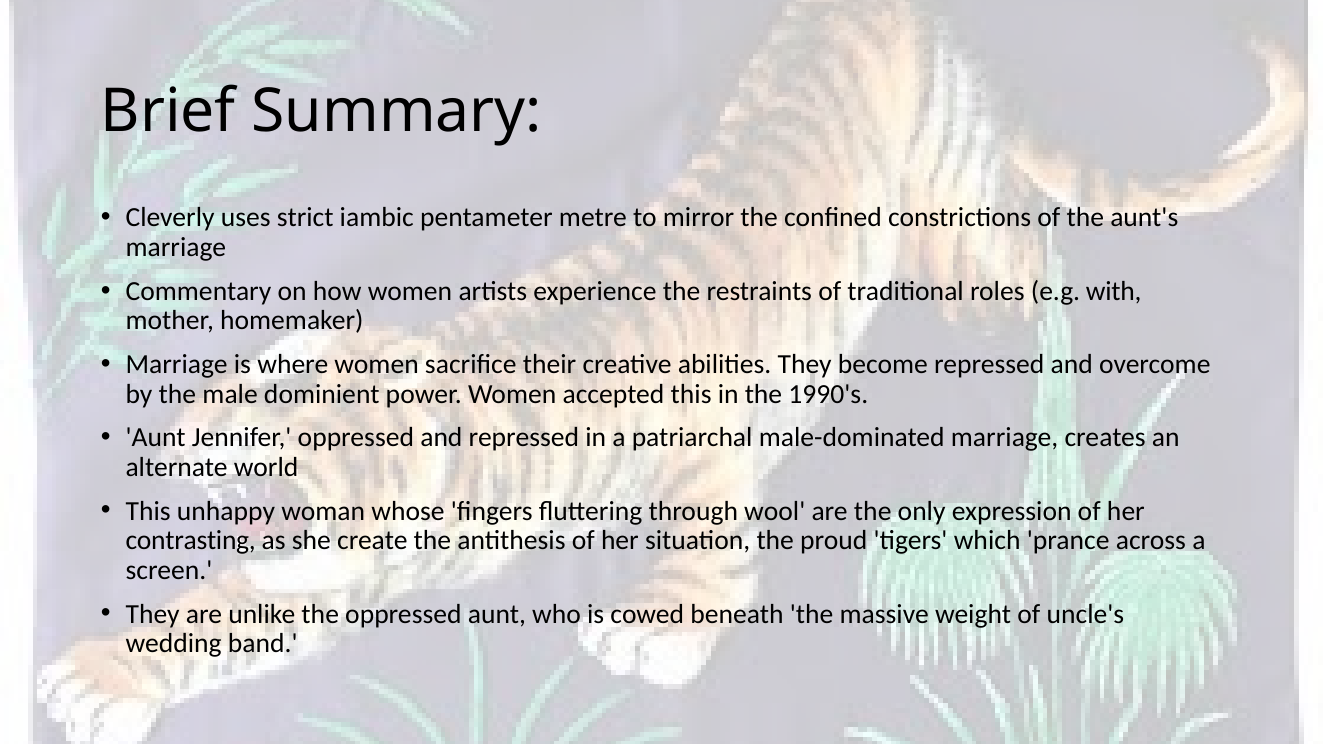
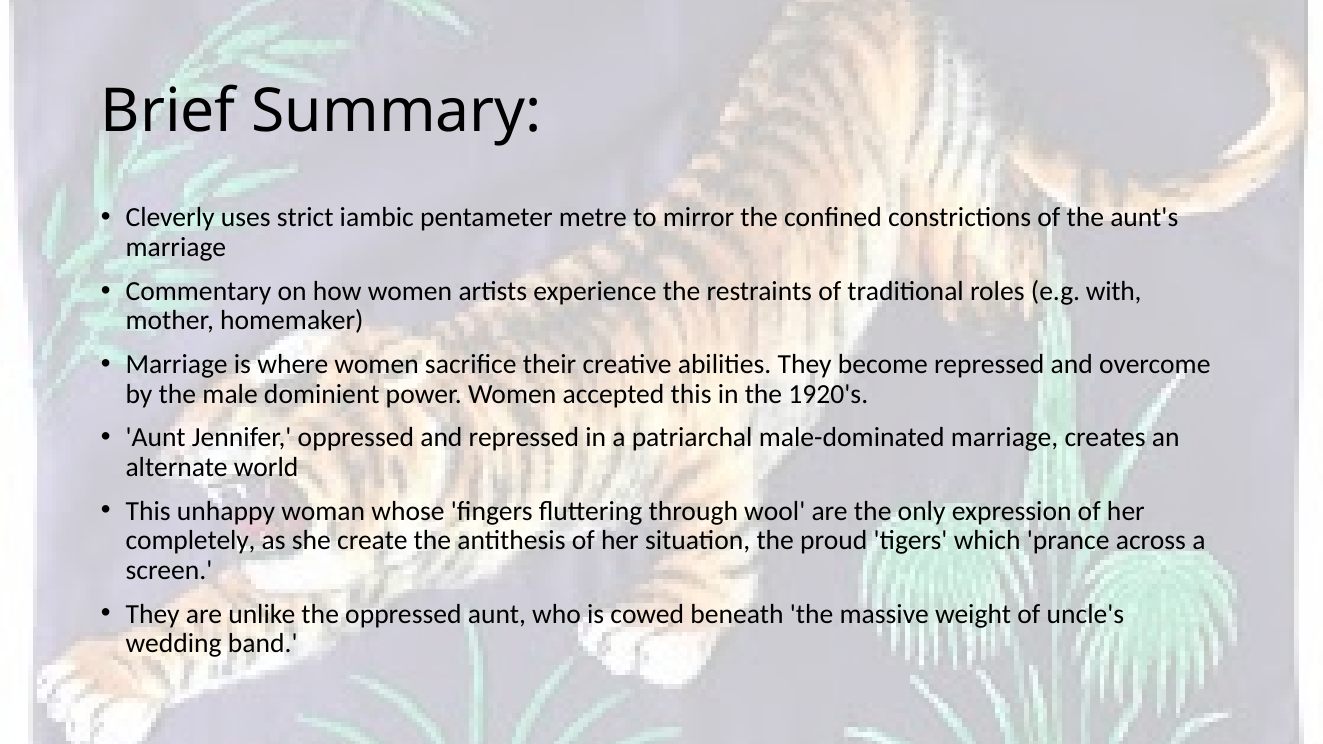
1990's: 1990's -> 1920's (828, 394)
contrasting: contrasting -> completely (191, 541)
